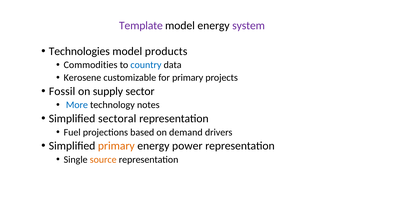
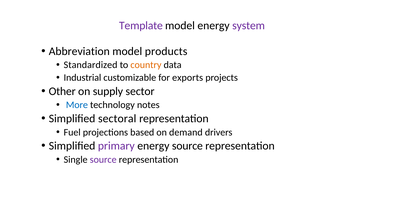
Technologies: Technologies -> Abbreviation (79, 51)
Commodities: Commodities -> Standardized (91, 65)
country colour: blue -> orange (146, 65)
Kerosene: Kerosene -> Industrial (82, 78)
for primary: primary -> exports (188, 78)
Fossil: Fossil -> Other (62, 91)
primary colour: orange -> purple (116, 146)
energy power: power -> source (187, 146)
source colour: orange -> purple (103, 160)
